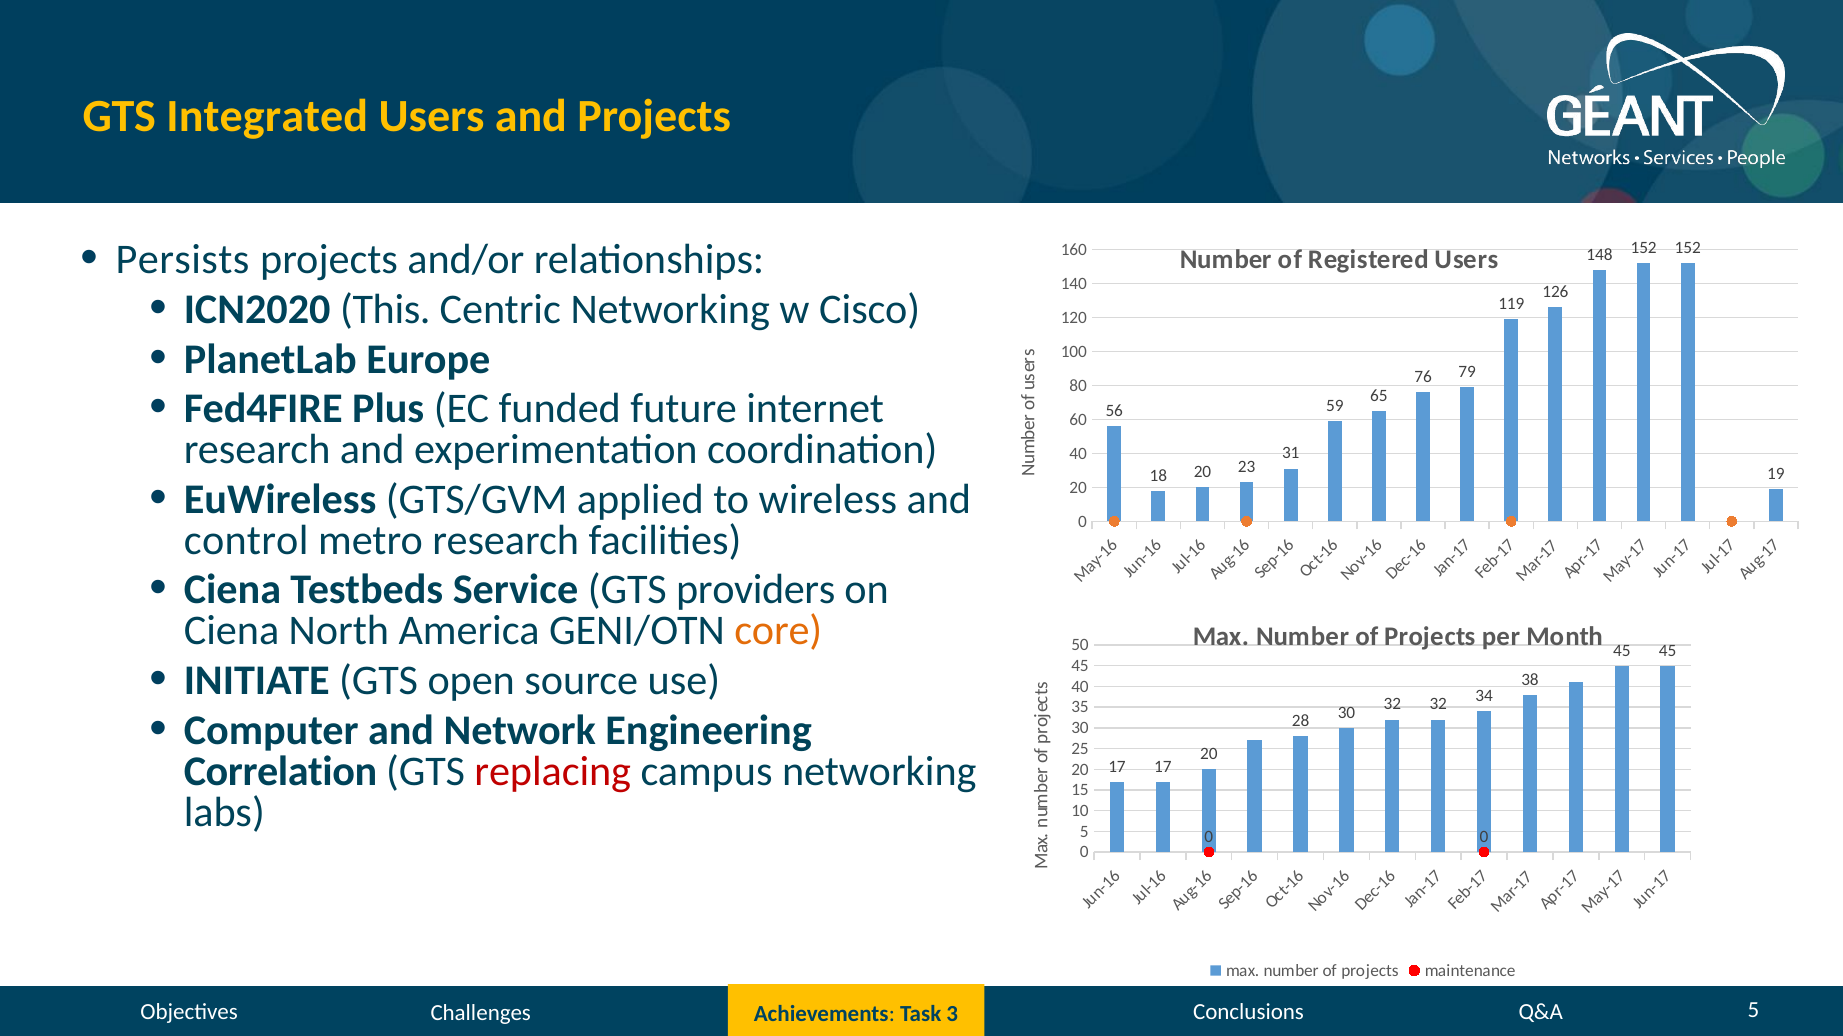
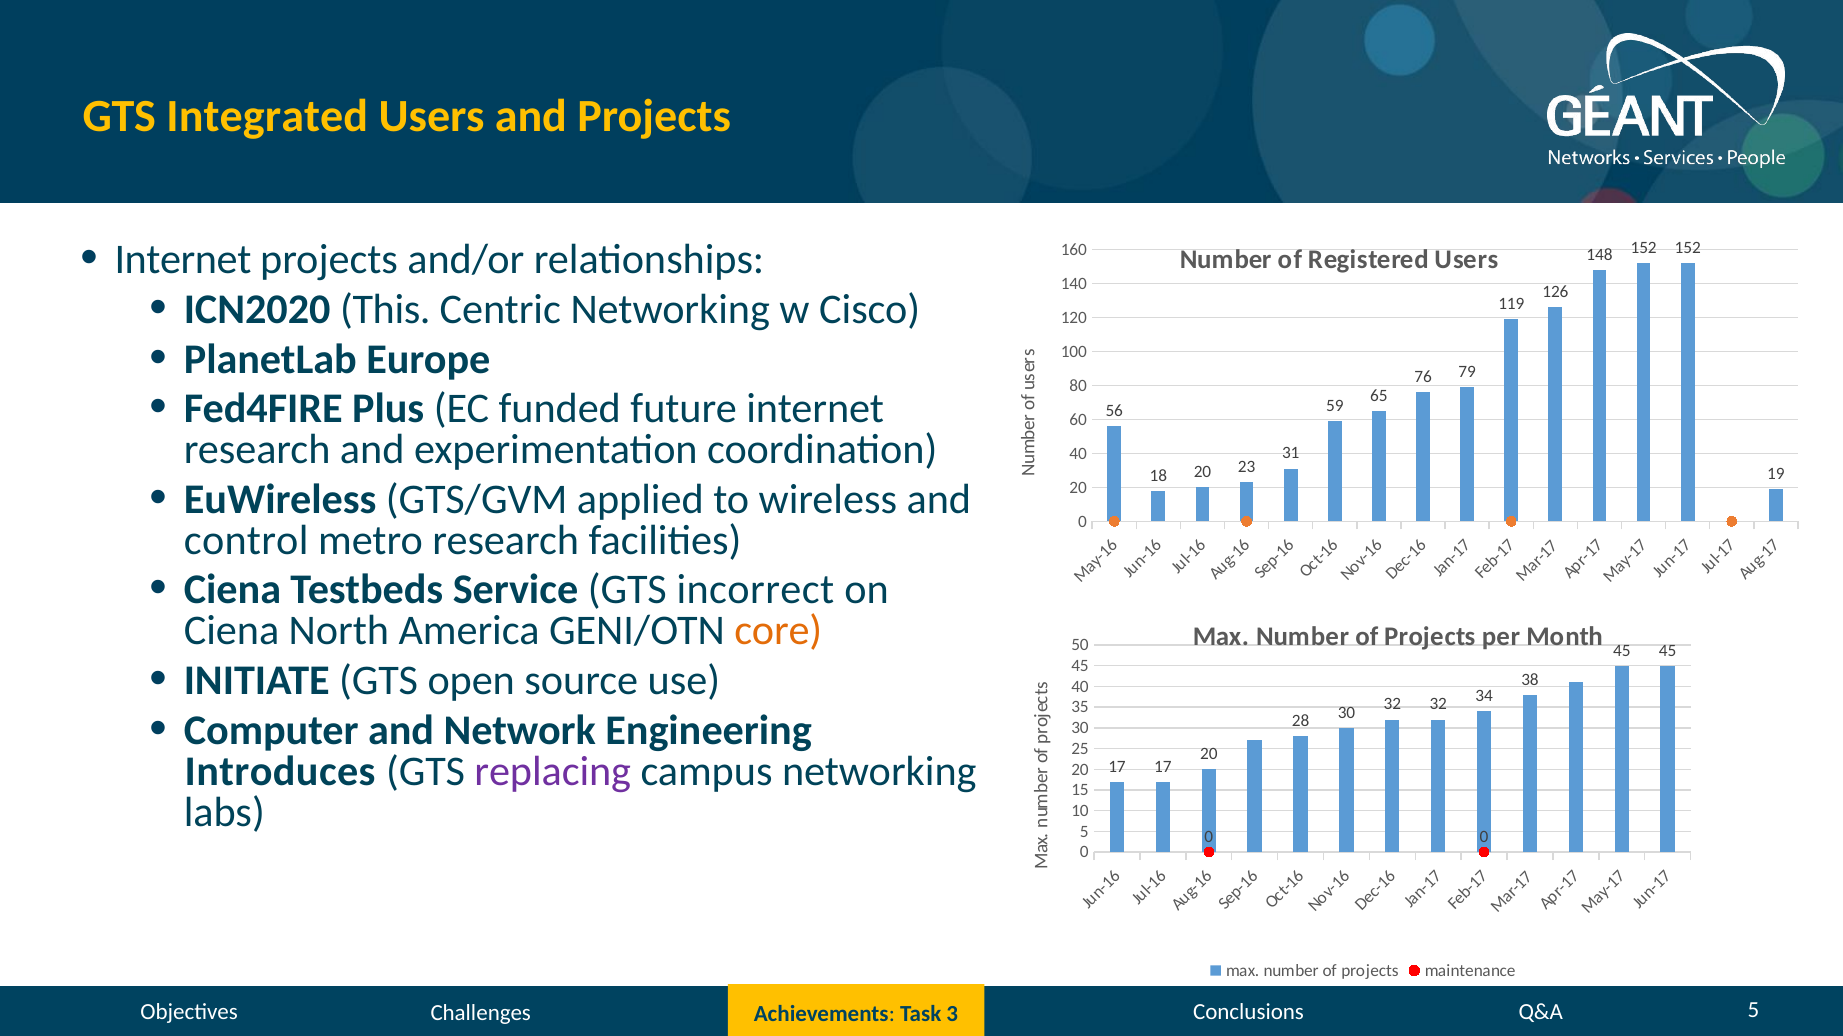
Persists: Persists -> Internet (183, 260)
providers: providers -> incorrect (755, 590)
Correlation: Correlation -> Introduces (280, 772)
replacing colour: red -> purple (553, 772)
